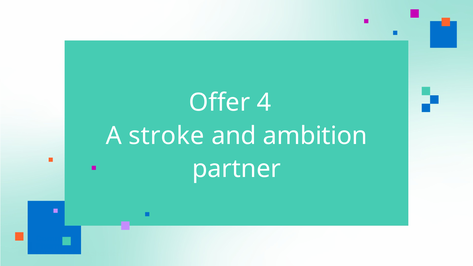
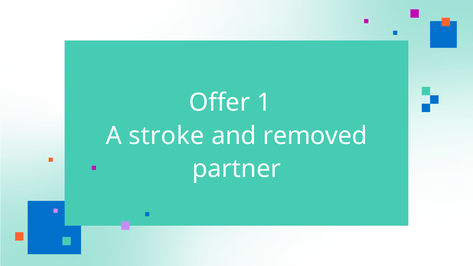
4: 4 -> 1 (264, 103)
ambition: ambition -> removed (315, 136)
